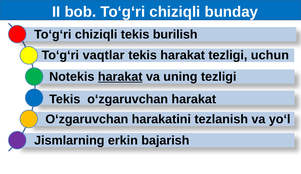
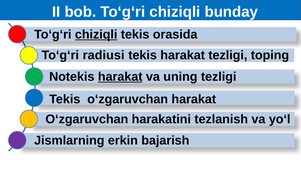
chiziqli underline: none -> present (96, 34)
burilish: burilish -> orasida (175, 34)
vaqtlar: vaqtlar -> radiusi (104, 55)
uchun: uchun -> toping (270, 55)
